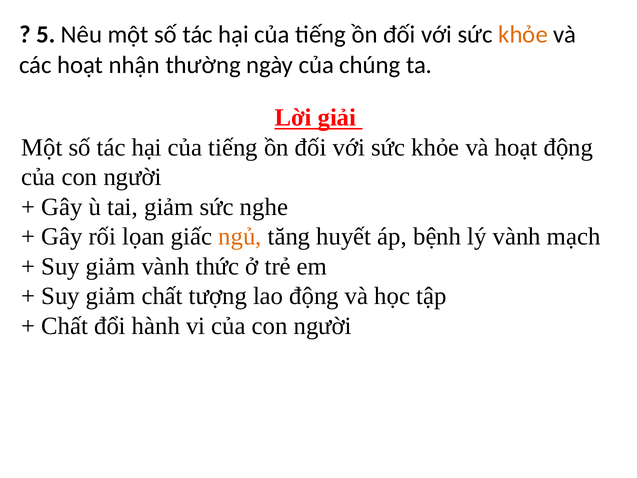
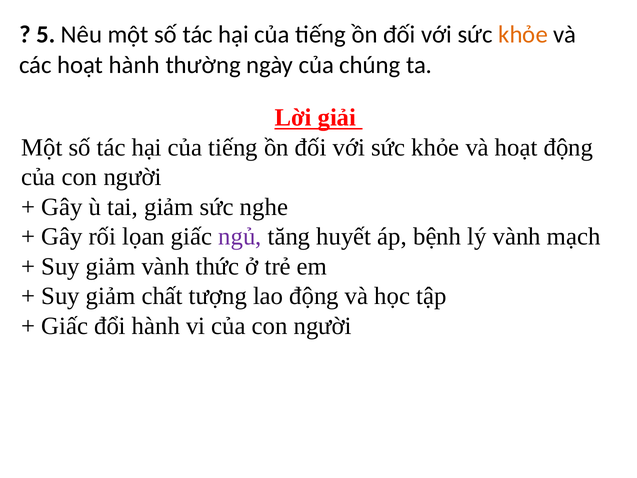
hoạt nhận: nhận -> hành (134, 65)
ngủ colour: orange -> purple (240, 237)
Chất: Chất -> Giấc (65, 326)
